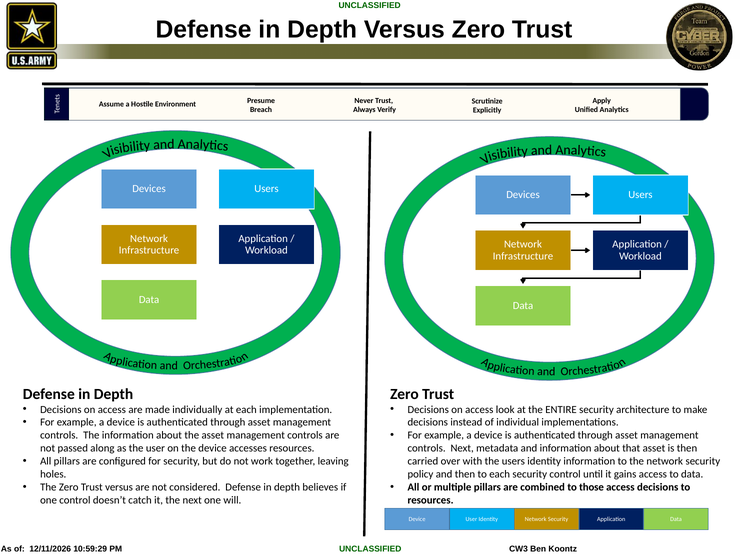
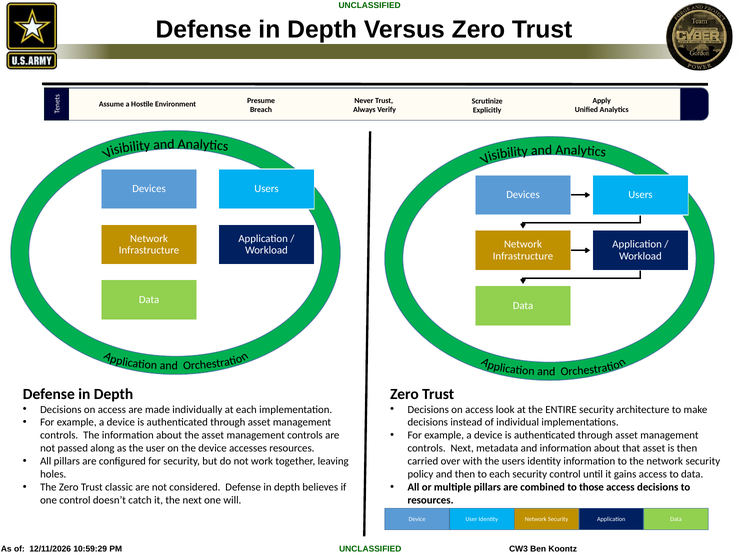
Trust versus: versus -> classic (119, 487)
